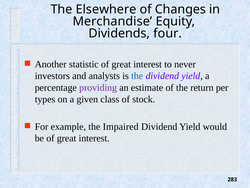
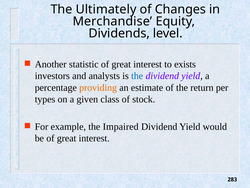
Elsewhere: Elsewhere -> Ultimately (106, 9)
four: four -> level (168, 33)
never: never -> exists (185, 64)
providing colour: purple -> orange (98, 87)
